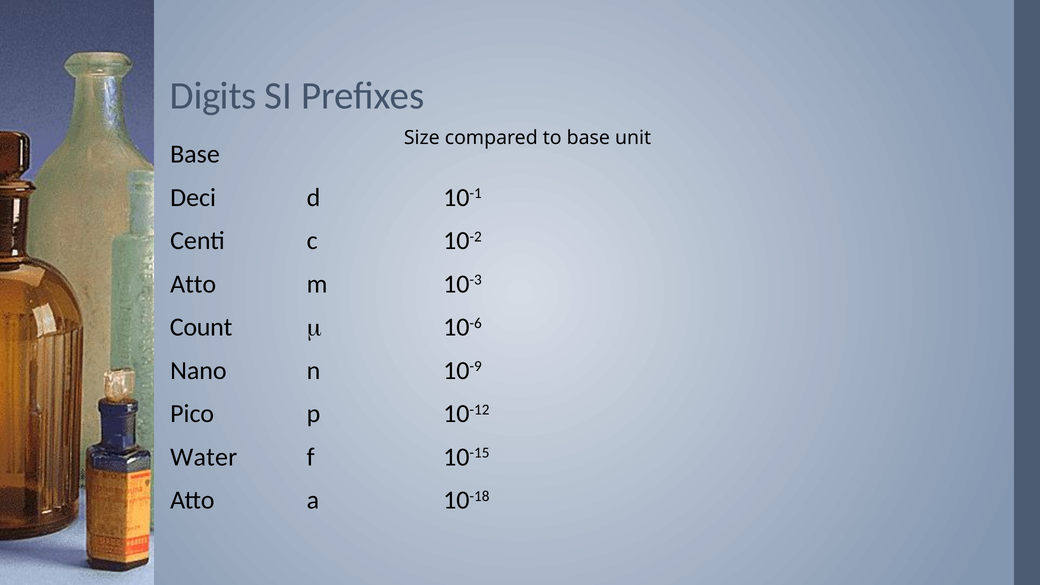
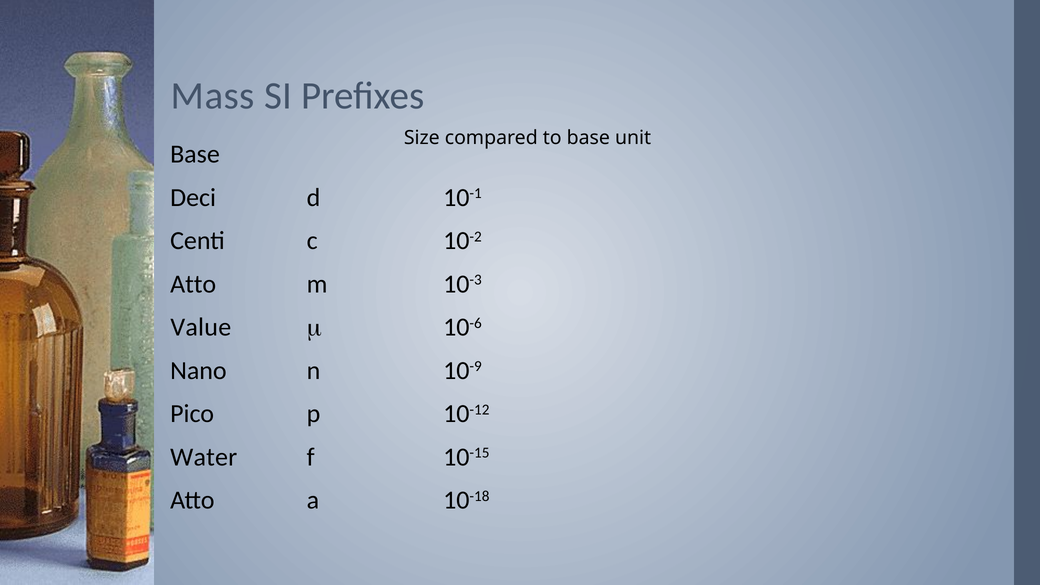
Digits: Digits -> Mass (213, 96)
Count: Count -> Value (201, 327)
